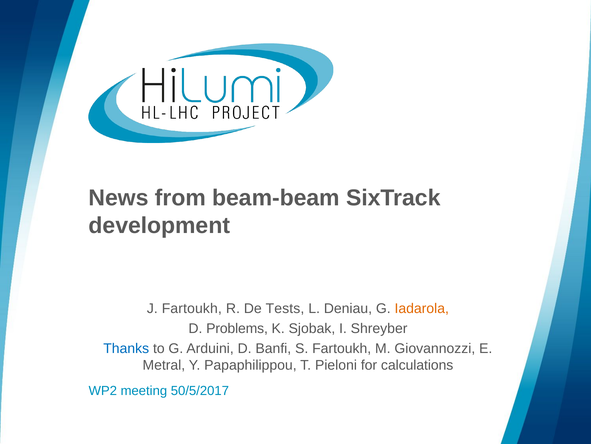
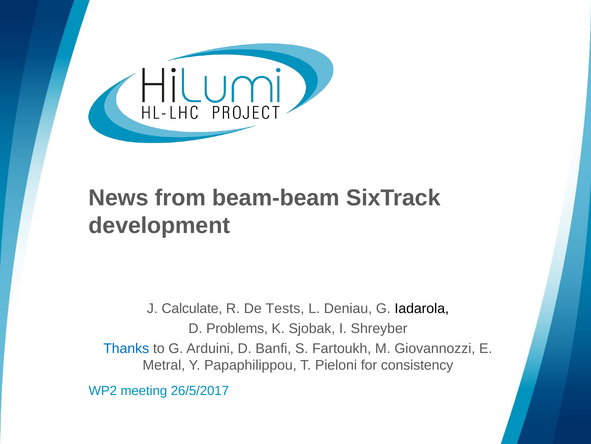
J Fartoukh: Fartoukh -> Calculate (192, 308)
Iadarola colour: orange -> black (422, 308)
calculations: calculations -> consistency (417, 365)
50/5/2017: 50/5/2017 -> 26/5/2017 (200, 390)
